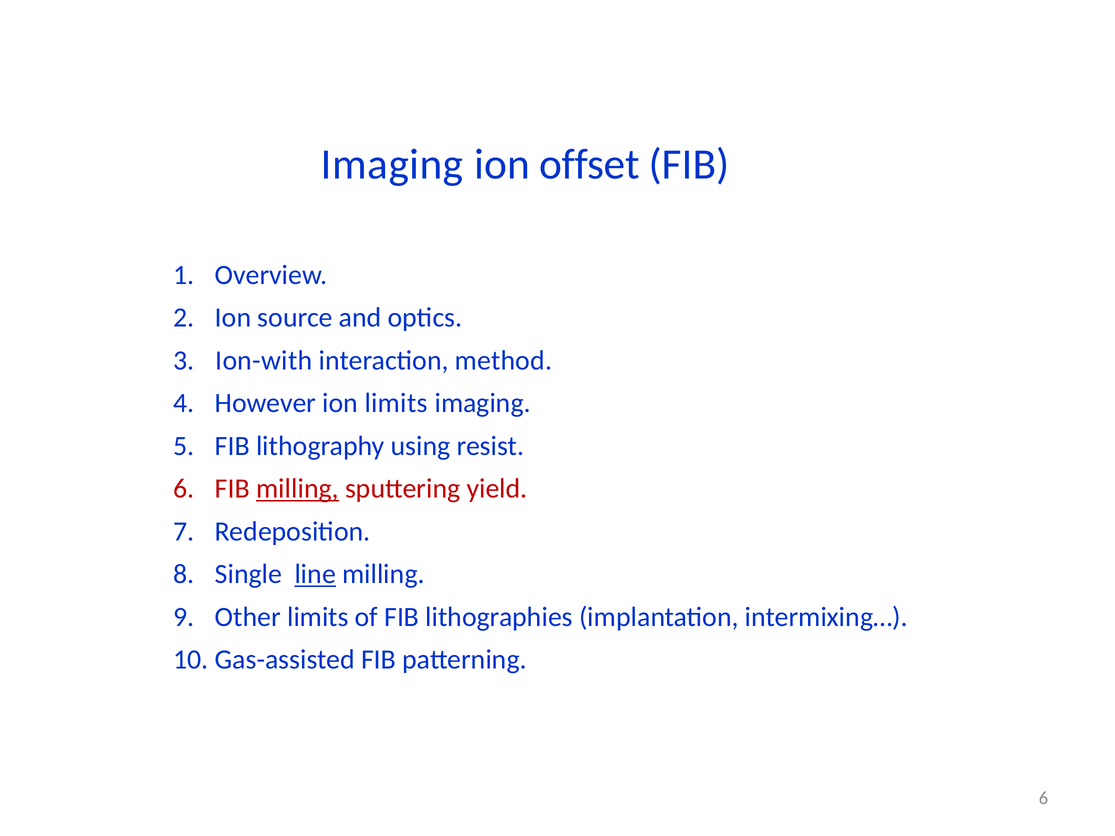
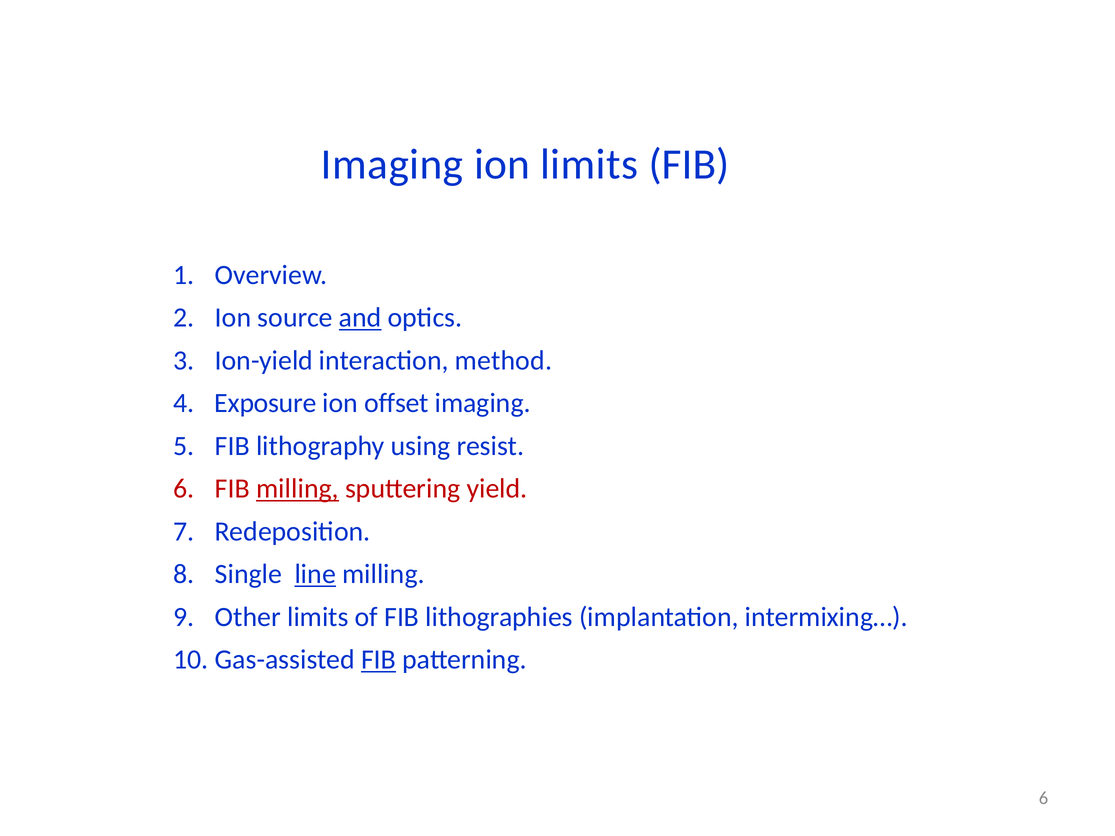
ion offset: offset -> limits (589, 165)
and underline: none -> present (360, 318)
Ion-with: Ion-with -> Ion-yield (264, 361)
However: However -> Exposure (266, 403)
ion limits: limits -> offset (396, 403)
FIB underline: none -> present (379, 660)
